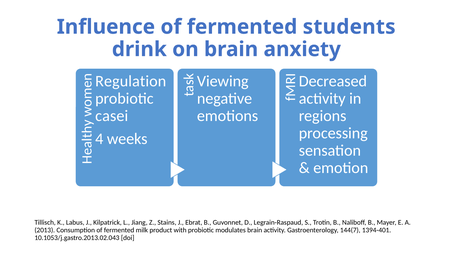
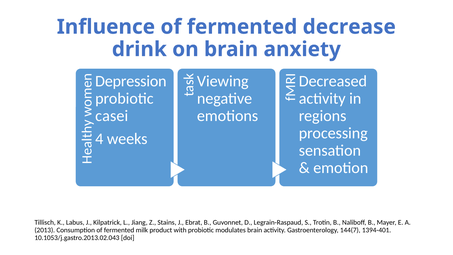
students: students -> decrease (349, 27)
Regulation: Regulation -> Depression (131, 81)
